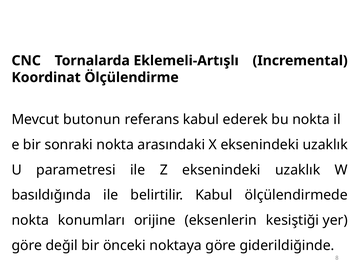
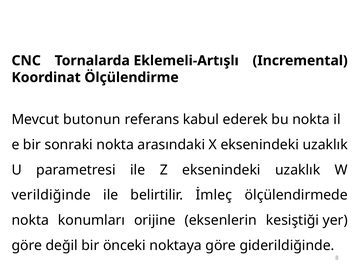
basıldığında: basıldığında -> verildiğinde (51, 195)
belirtilir Kabul: Kabul -> İmleç (214, 195)
